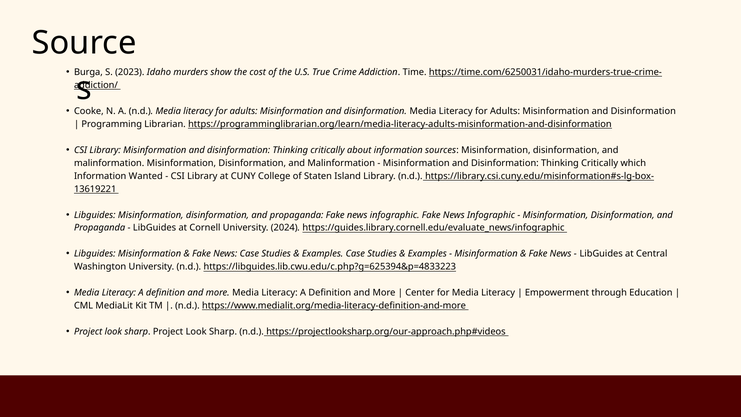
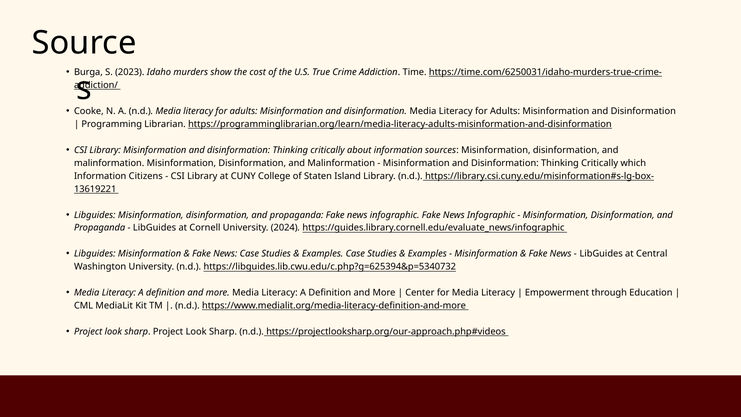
Wanted: Wanted -> Citizens (146, 176)
https://libguides.lib.cwu.edu/c.php?g=625394&p=4833223: https://libguides.lib.cwu.edu/c.php?g=625394&p=4833223 -> https://libguides.lib.cwu.edu/c.php?g=625394&p=5340732 (330, 267)
